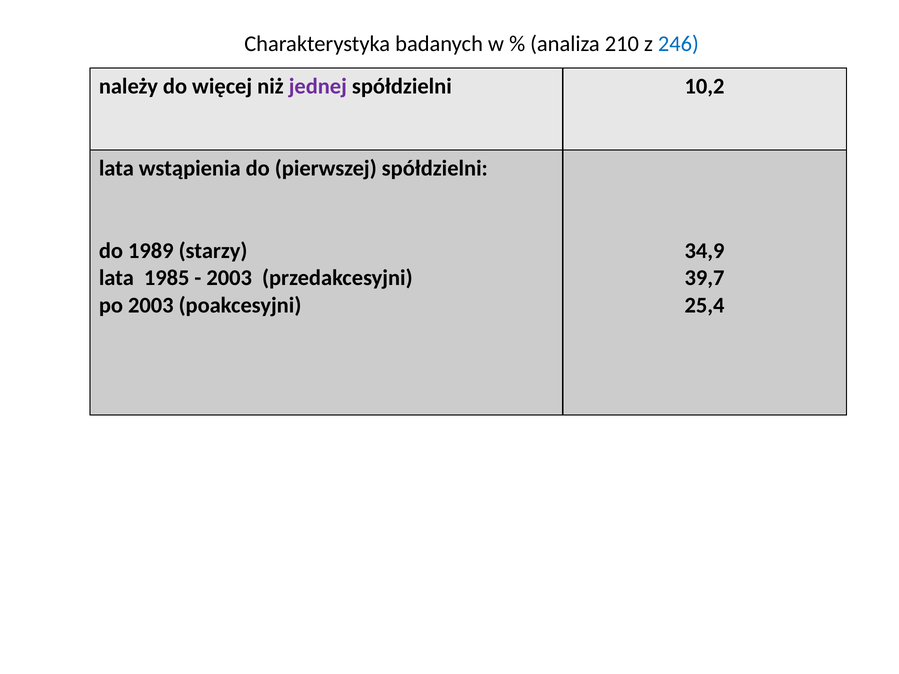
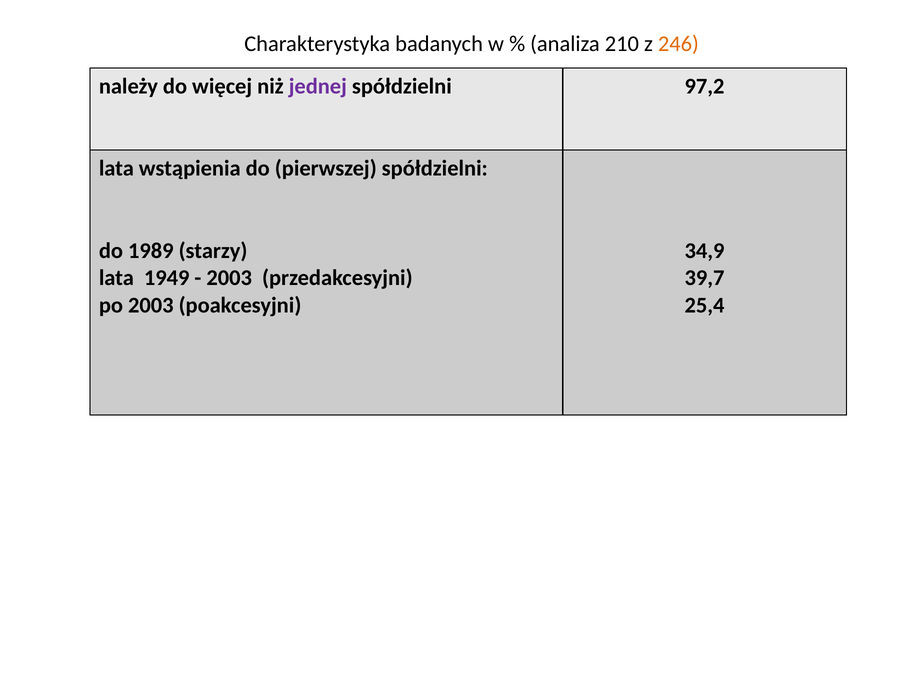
246 colour: blue -> orange (678, 44)
10,2: 10,2 -> 97,2 (705, 87)
1985: 1985 -> 1949 (167, 278)
